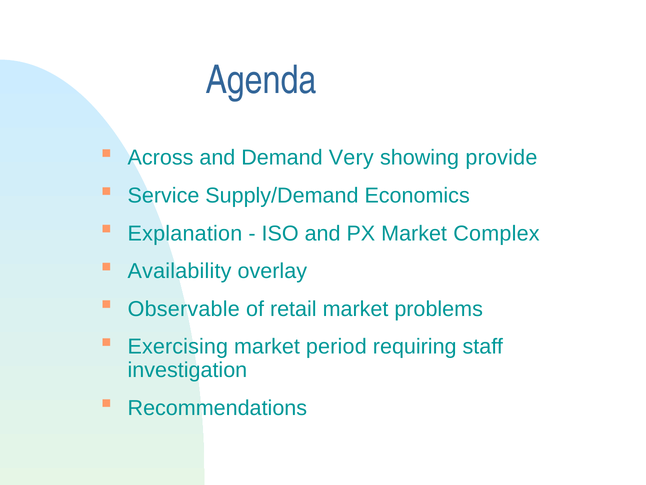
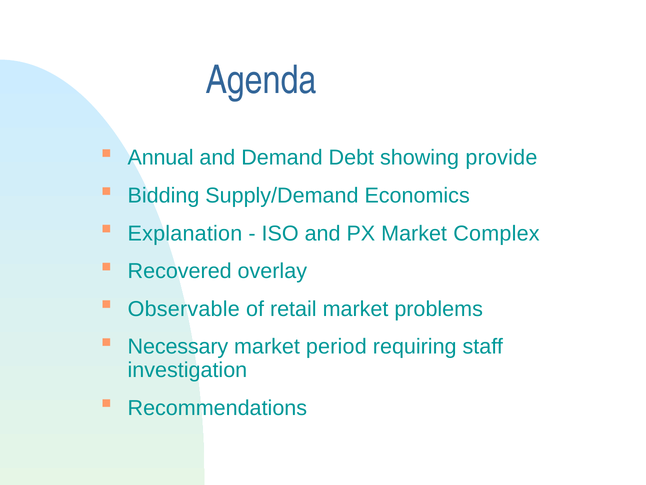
Across: Across -> Annual (161, 158)
Very: Very -> Debt (351, 158)
Service: Service -> Bidding (163, 195)
Availability: Availability -> Recovered (180, 271)
Exercising: Exercising -> Necessary (178, 346)
